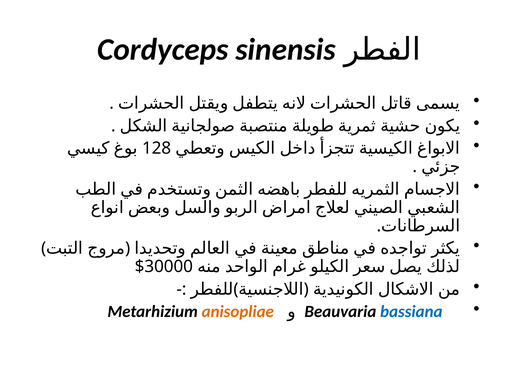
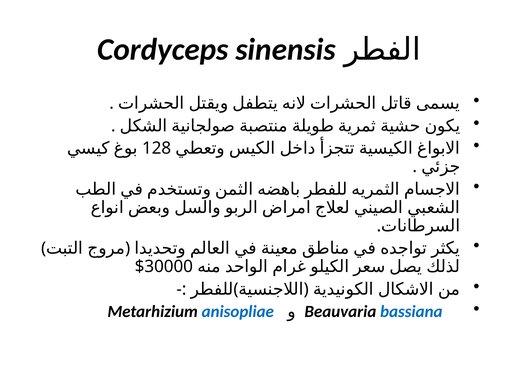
anisopliae colour: orange -> blue (238, 311)
